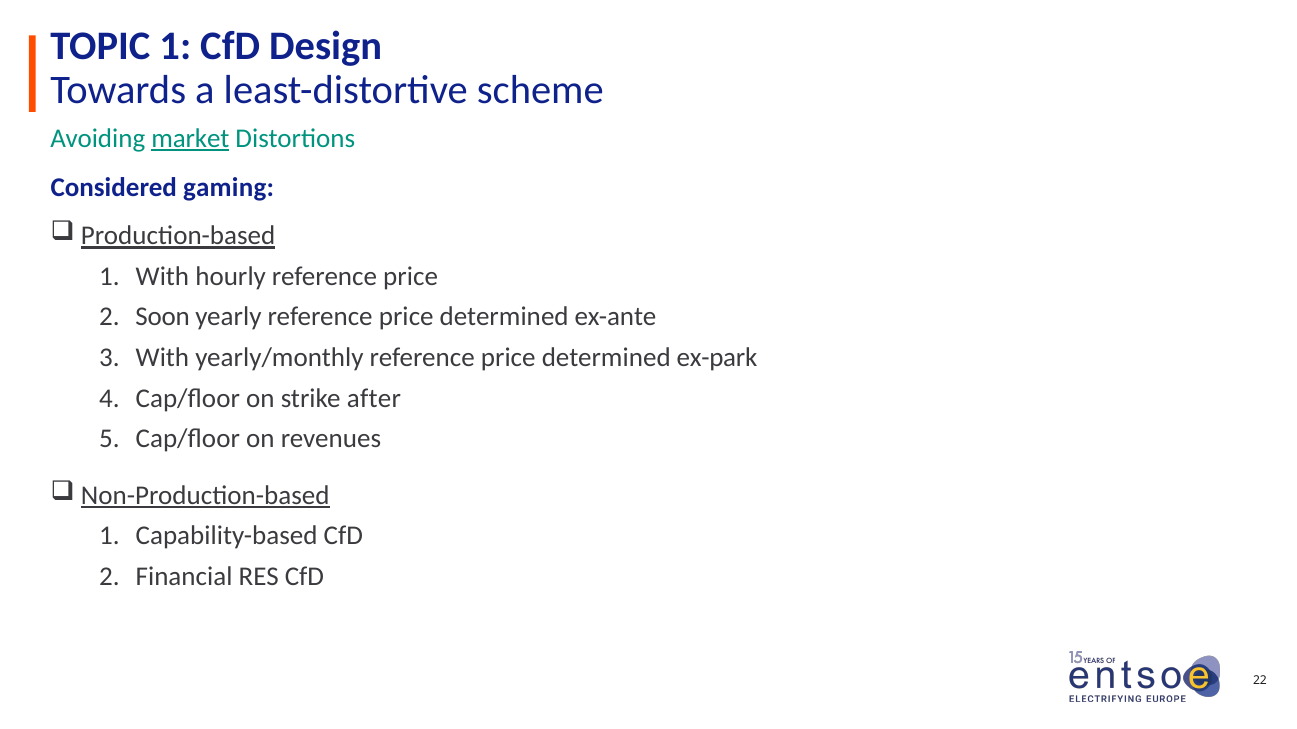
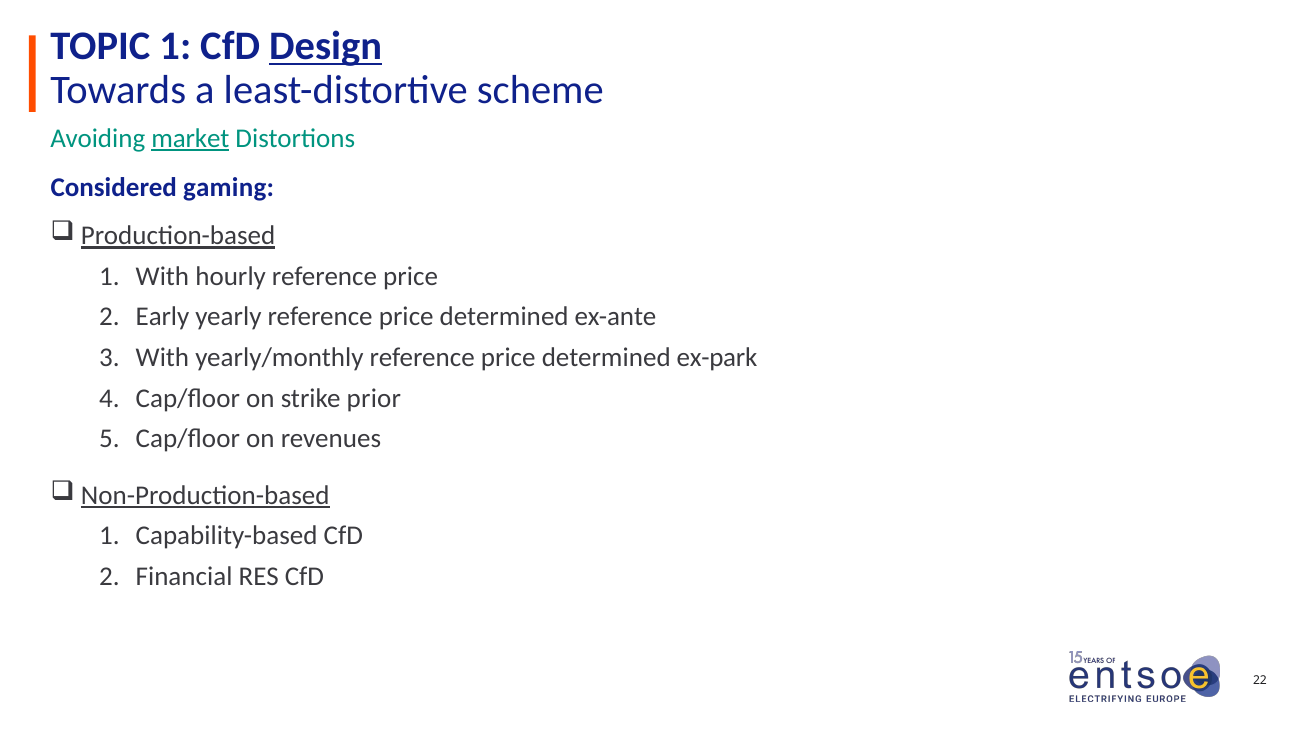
Design underline: none -> present (326, 47)
Soon: Soon -> Early (162, 317)
after: after -> prior (374, 398)
